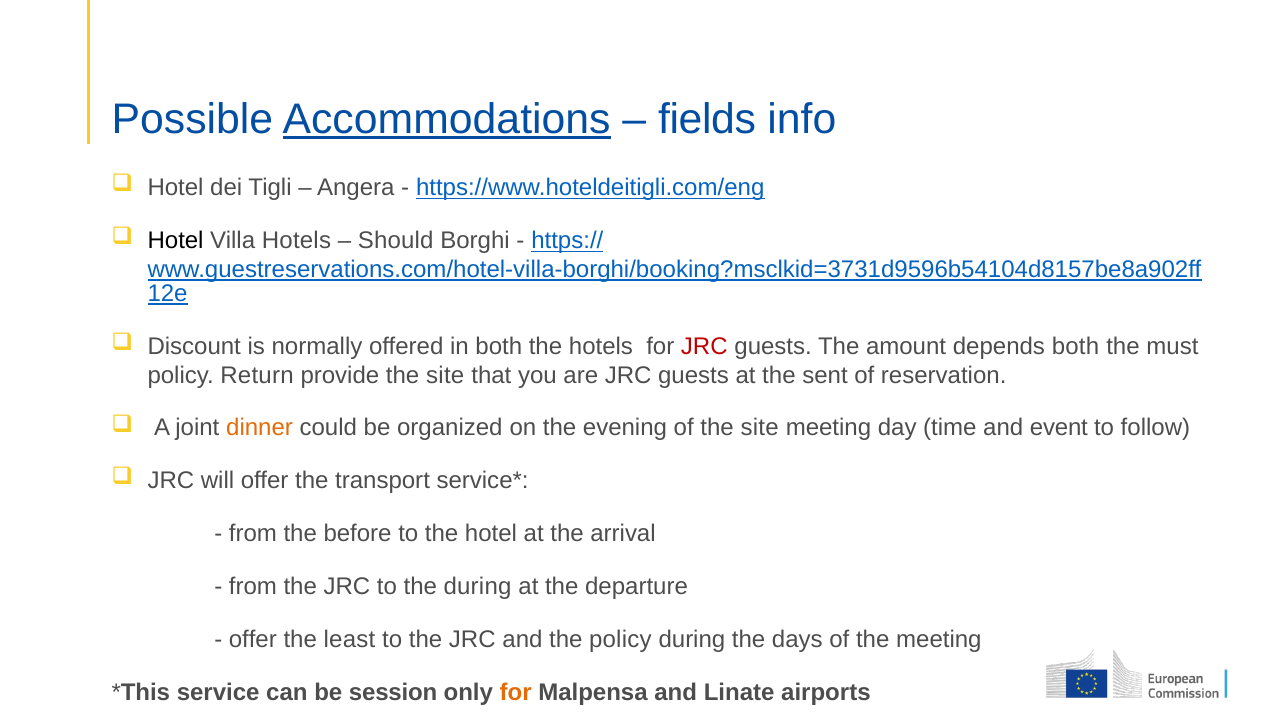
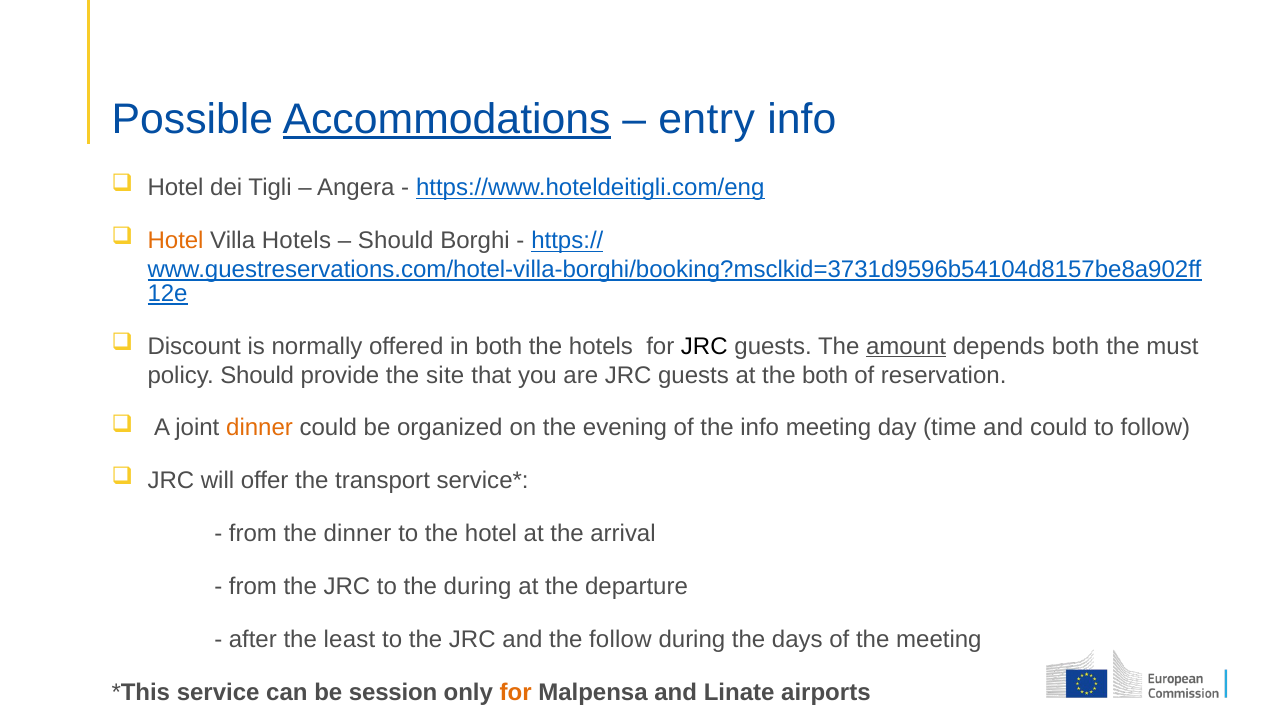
fields: fields -> entry (707, 119)
Hotel colour: black -> orange (176, 241)
JRC colour: red -> black (704, 346)
amount underline: none -> present (906, 346)
policy Return: Return -> Should (257, 375)
the sent: sent -> both (825, 375)
of the site: site -> info (760, 428)
and event: event -> could (1059, 428)
the before: before -> dinner (357, 534)
offer: offer -> after (253, 640)
the policy: policy -> follow (620, 640)
